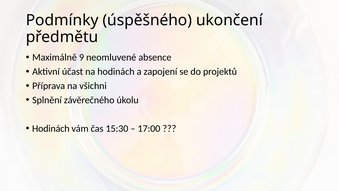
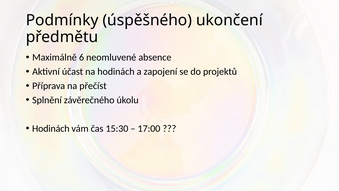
9: 9 -> 6 (82, 57)
všichni: všichni -> přečíst (93, 86)
